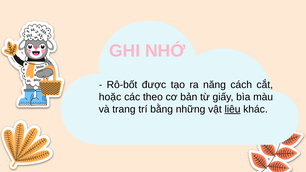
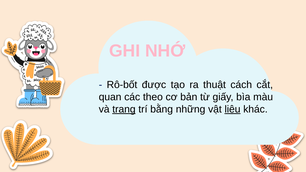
năng: năng -> thuật (215, 85)
hoặc: hoặc -> quan (110, 97)
trang underline: none -> present (124, 109)
